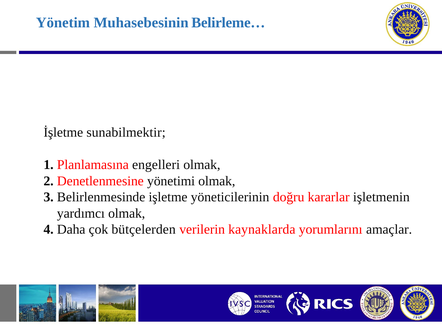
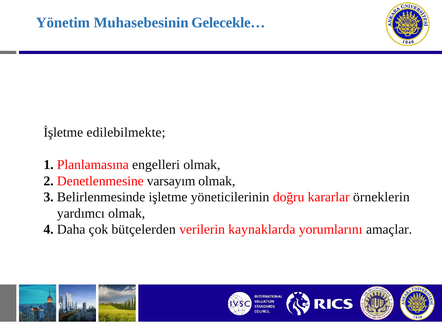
Belirleme…: Belirleme… -> Gelecekle… (228, 23)
sunabilmektir: sunabilmektir -> edilebilmekte (126, 133)
yönetimi: yönetimi -> varsayım (171, 181)
işletmenin: işletmenin -> örneklerin (381, 197)
